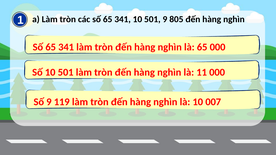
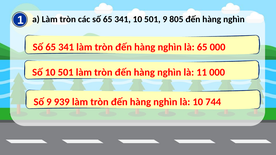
119: 119 -> 939 (62, 102)
007: 007 -> 744 (213, 102)
